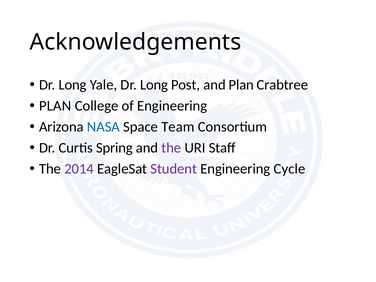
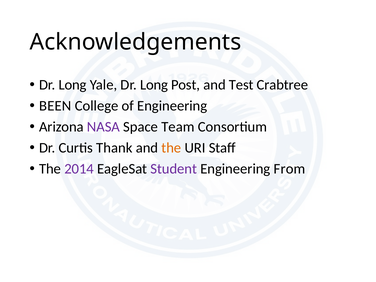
and Plan: Plan -> Test (241, 85)
PLAN: PLAN -> BEEN (55, 106)
NASA colour: blue -> purple (103, 127)
Spring: Spring -> Thank (114, 148)
the colour: purple -> orange (171, 148)
Cycle: Cycle -> From (289, 169)
